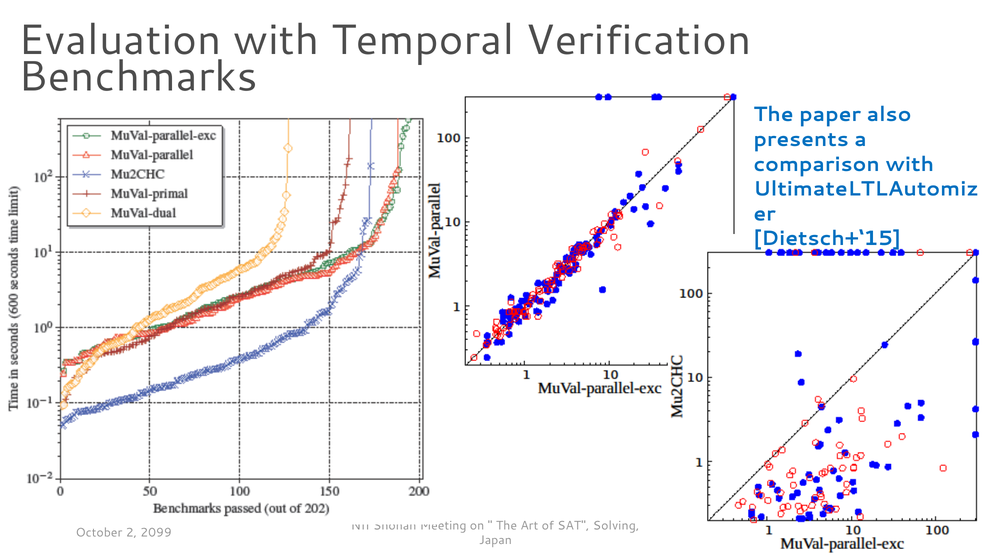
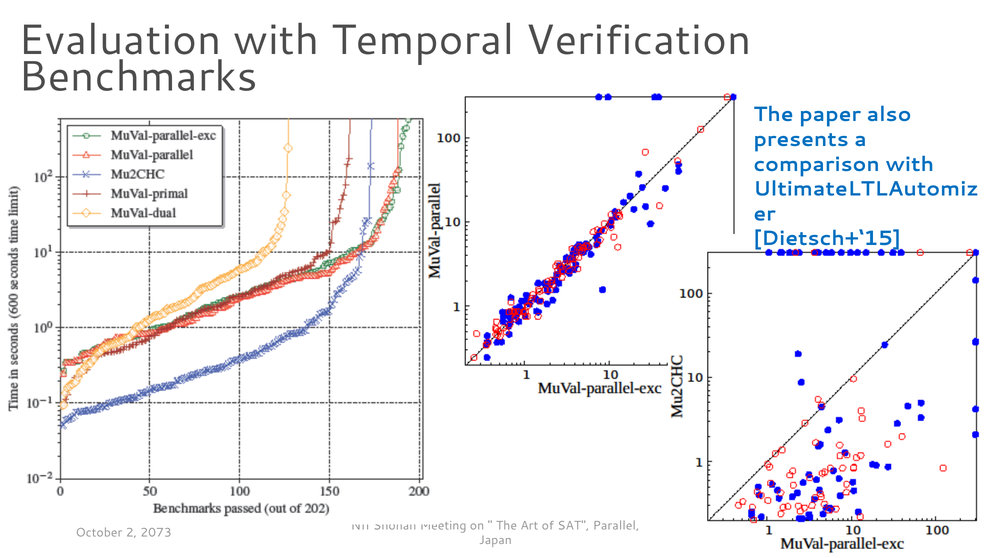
Solving: Solving -> Parallel (616, 525)
2099: 2099 -> 2073 (156, 532)
